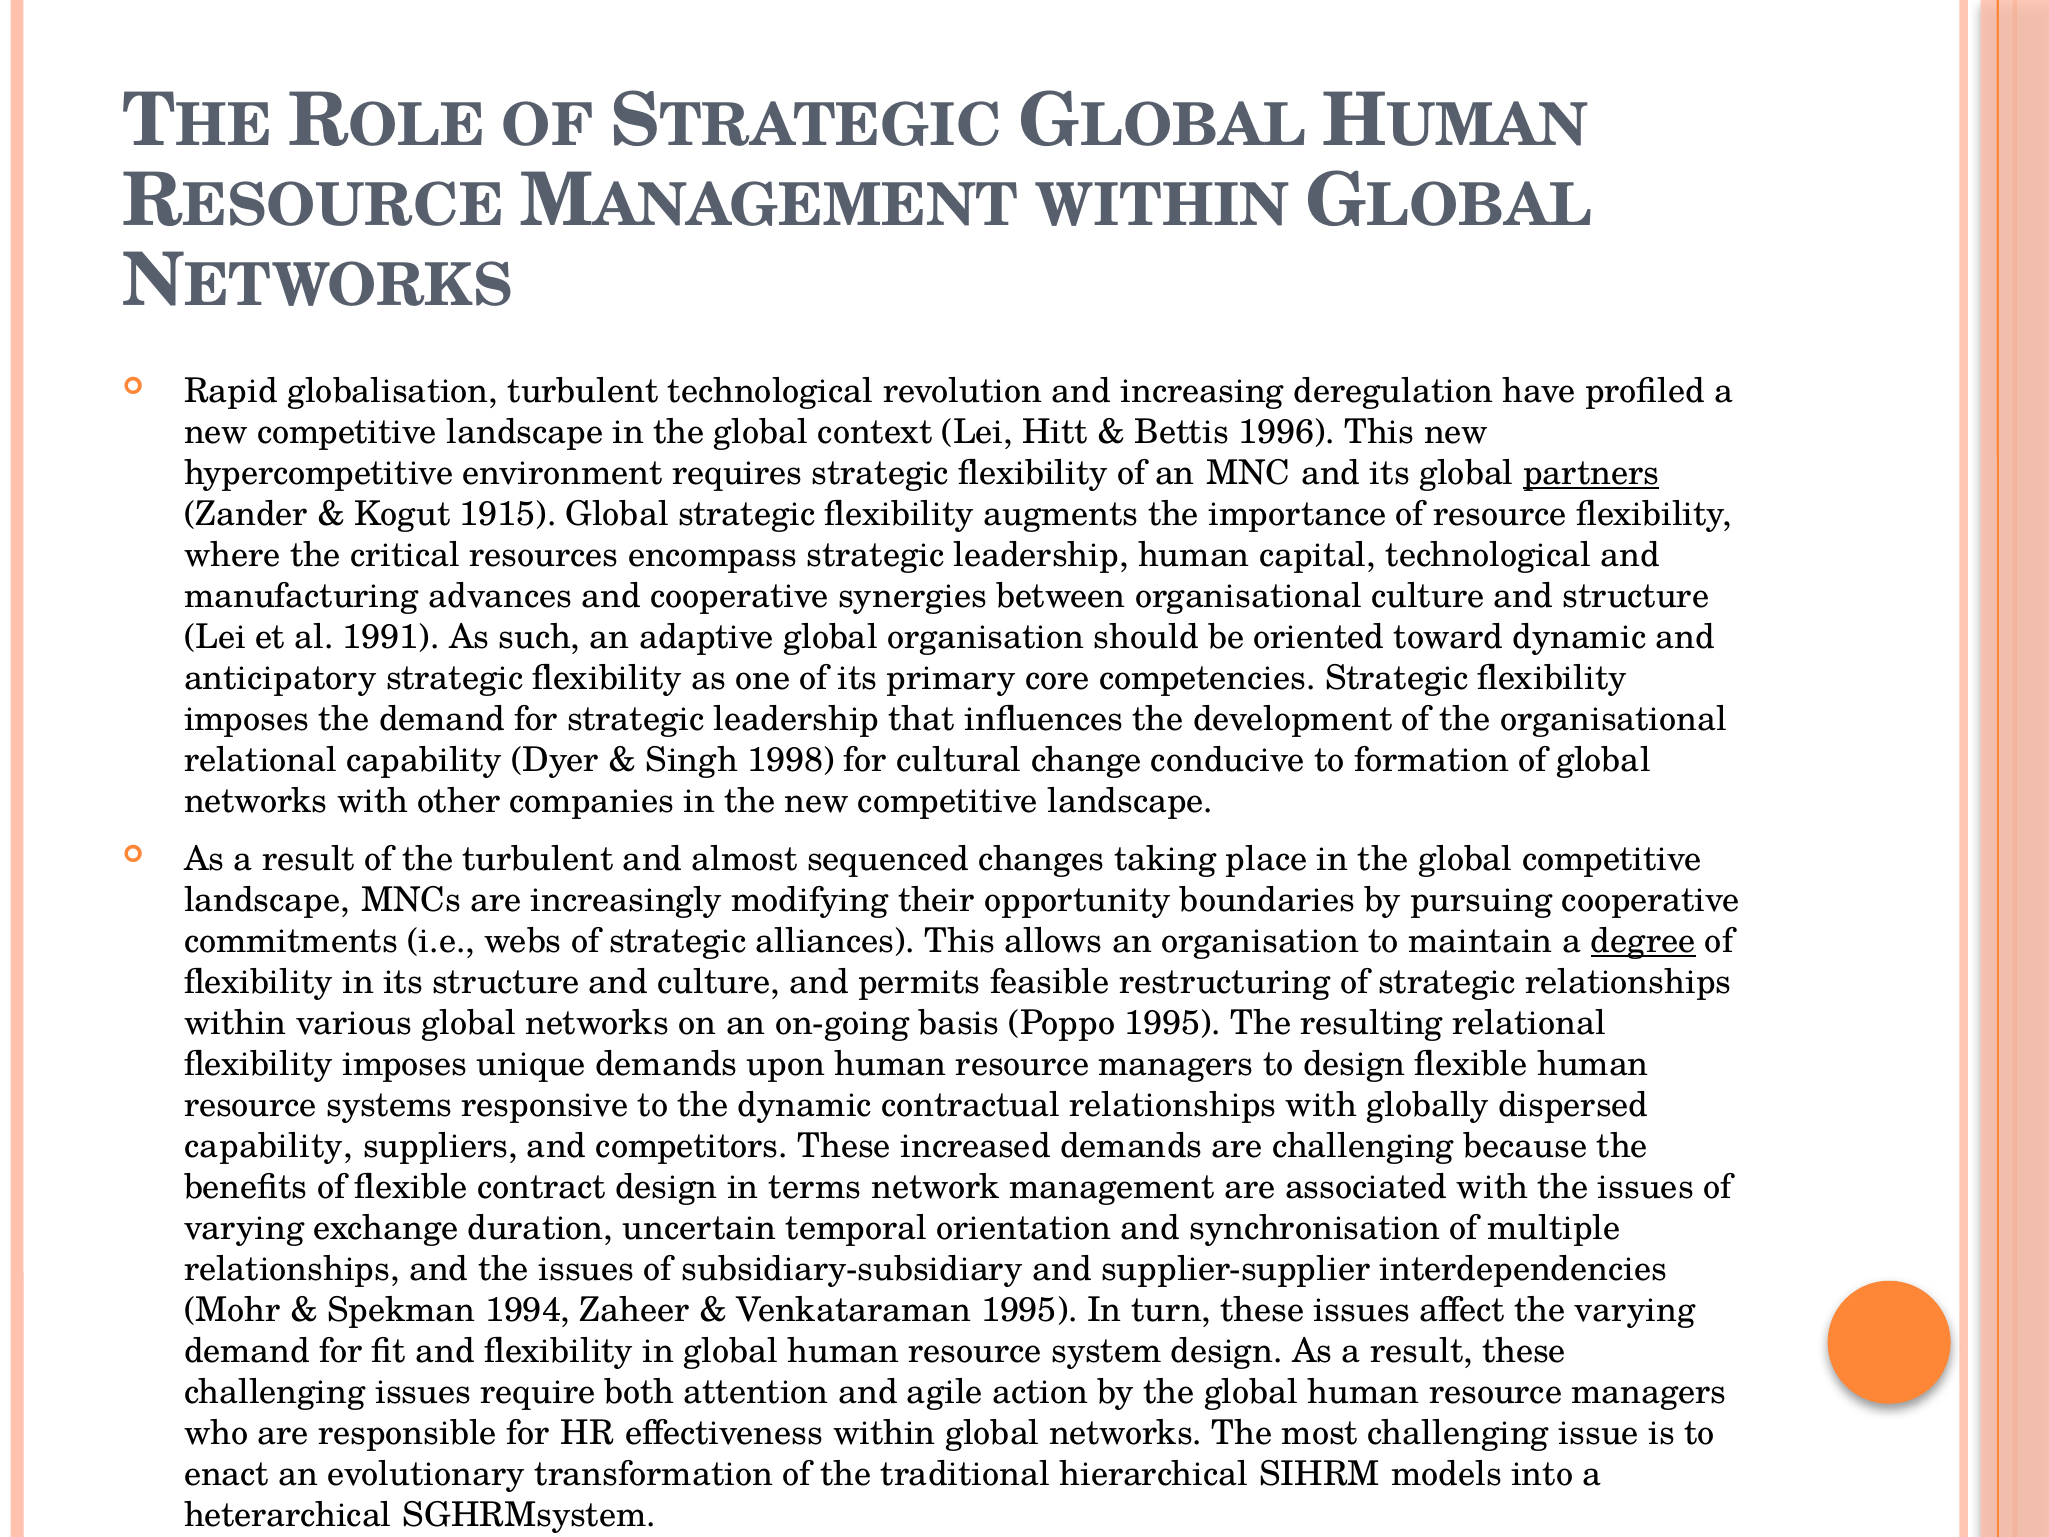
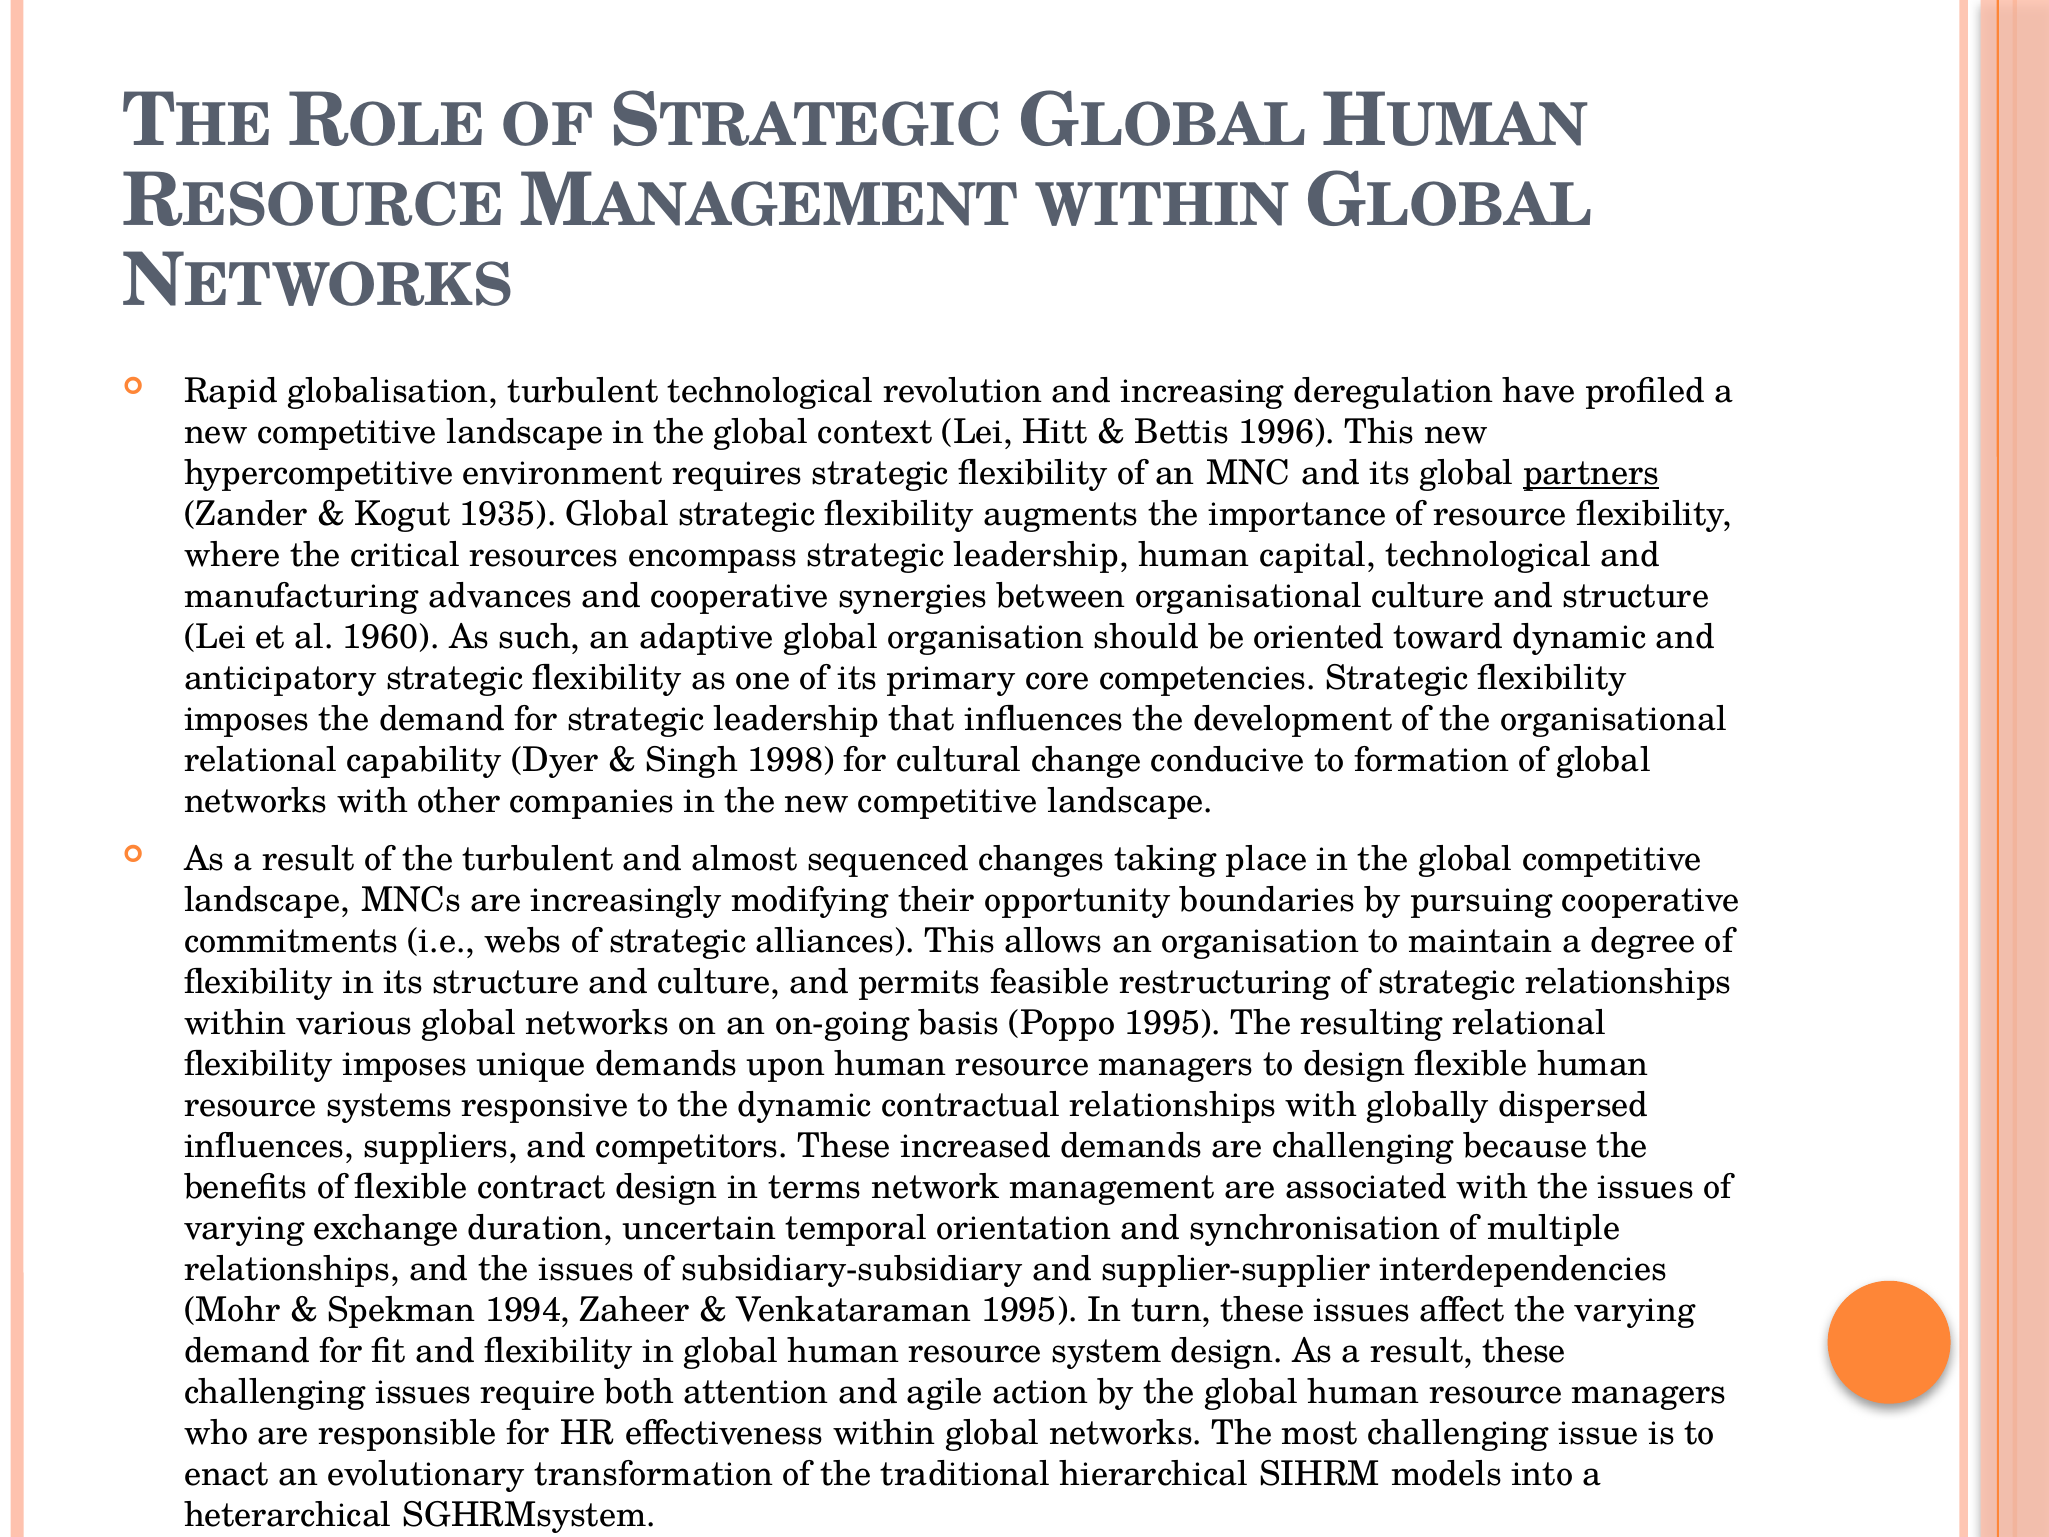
1915: 1915 -> 1935 (508, 514)
1991: 1991 -> 1960 (391, 637)
degree underline: present -> none (1643, 941)
capability: capability -> influences (269, 1146)
